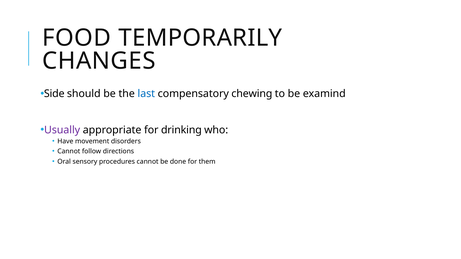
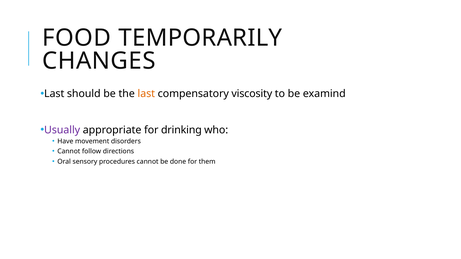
Side: Side -> Last (54, 94)
last colour: blue -> orange (146, 94)
chewing: chewing -> viscosity (252, 94)
